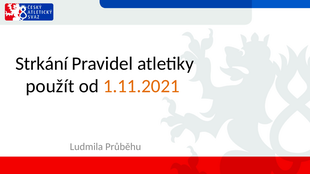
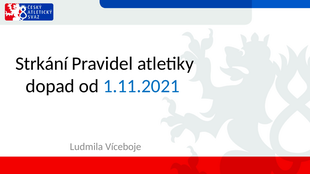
použít: použít -> dopad (50, 86)
1.11.2021 colour: orange -> blue (141, 86)
Průběhu: Průběhu -> Víceboje (123, 147)
